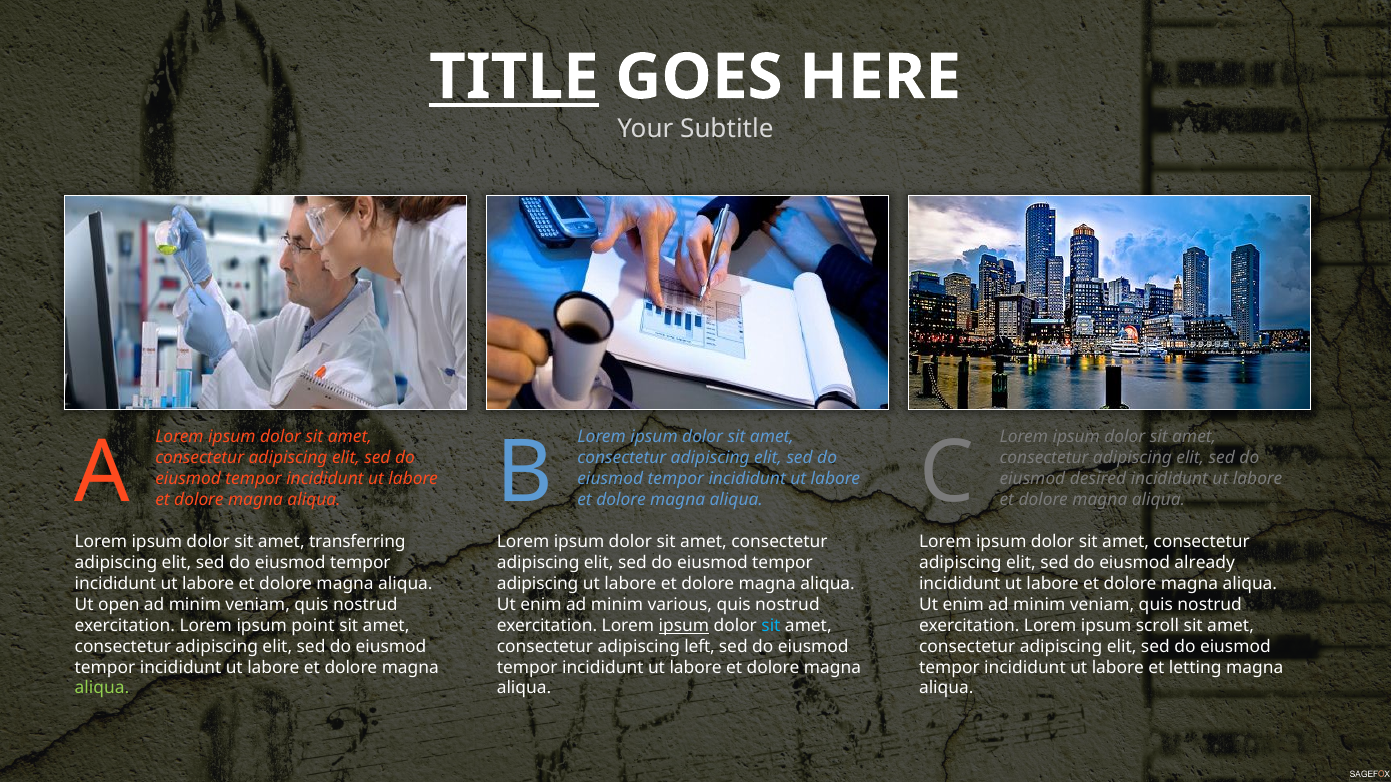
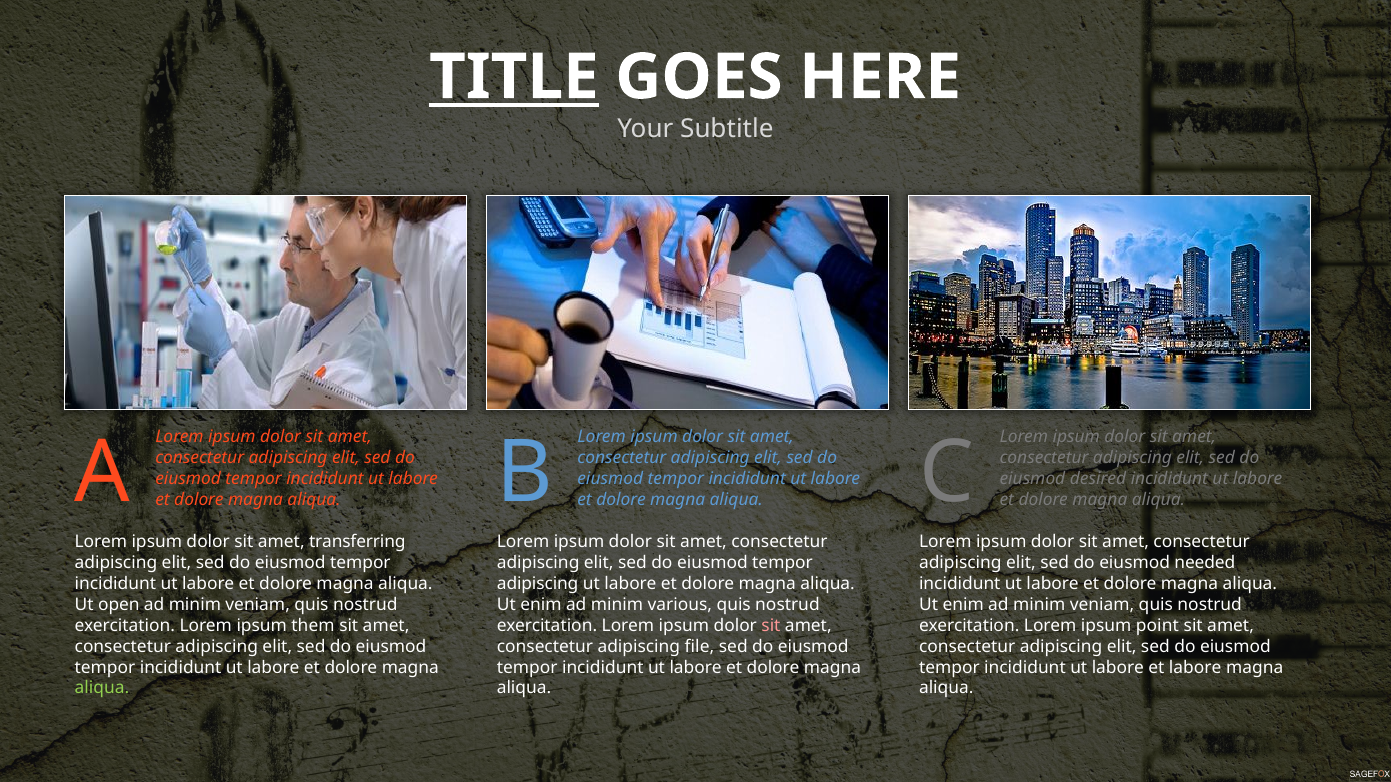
already: already -> needed (1205, 563)
point: point -> them (313, 626)
ipsum underline: present -> none (684, 626)
sit colour: light blue -> pink (771, 626)
scroll: scroll -> point (1157, 626)
left: left -> file (699, 647)
et letting: letting -> labore (1195, 668)
